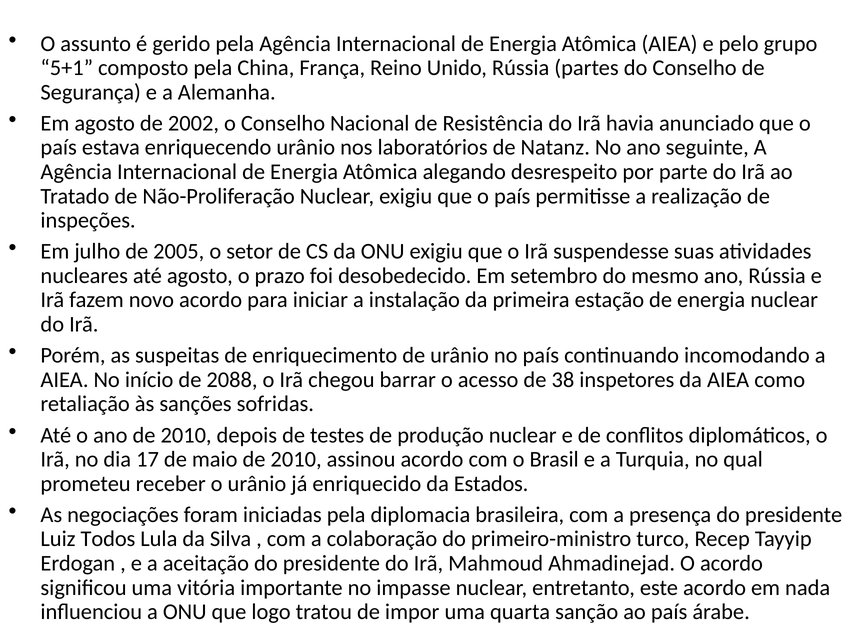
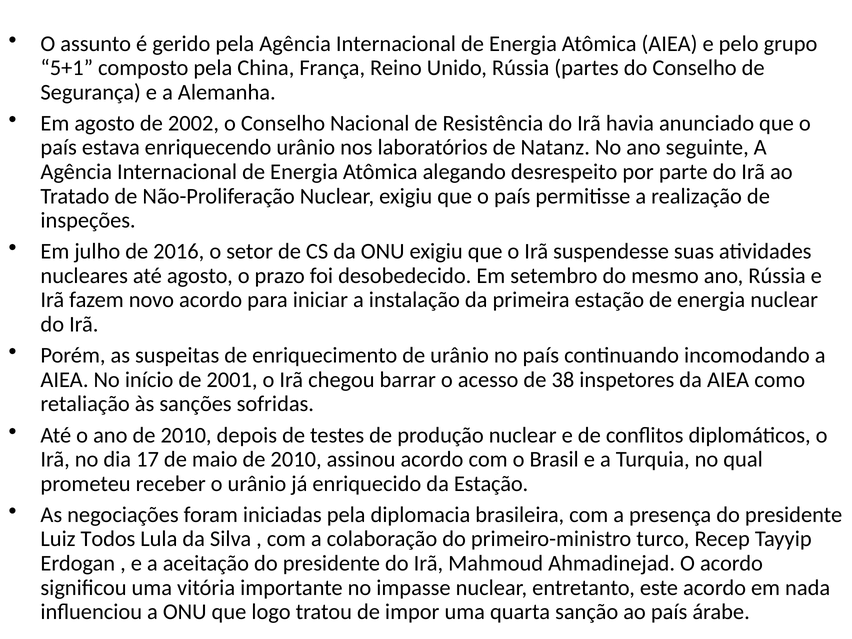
2005: 2005 -> 2016 (179, 252)
2088: 2088 -> 2001 (232, 380)
da Estados: Estados -> Estação (491, 484)
